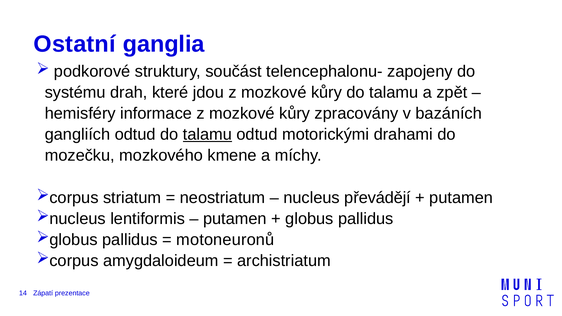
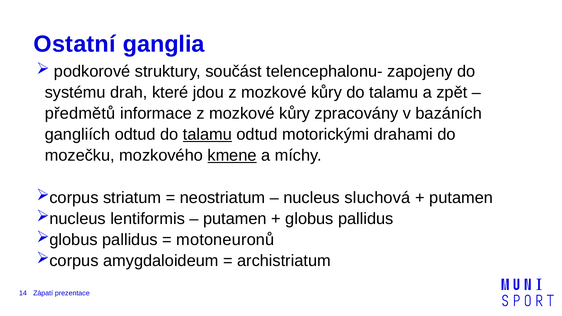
hemisféry: hemisféry -> předmětů (80, 113)
kmene underline: none -> present (232, 156)
převádějí: převádějí -> sluchová (377, 198)
